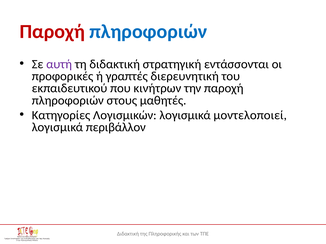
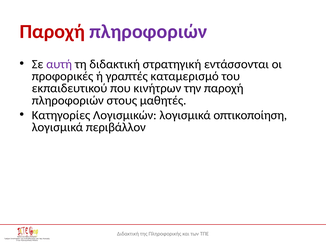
πληροφοριών colour: blue -> purple (148, 32)
διερευνητική: διερευνητική -> καταμερισμό (185, 76)
μοντελοποιεί: μοντελοποιεί -> οπτικοποίηση (250, 115)
